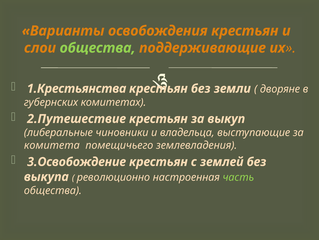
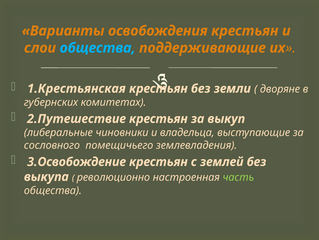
общества colour: light green -> light blue (98, 48)
1.Крестьянства: 1.Крестьянства -> 1.Крестьянская (76, 88)
комитета: комитета -> сословного (52, 145)
